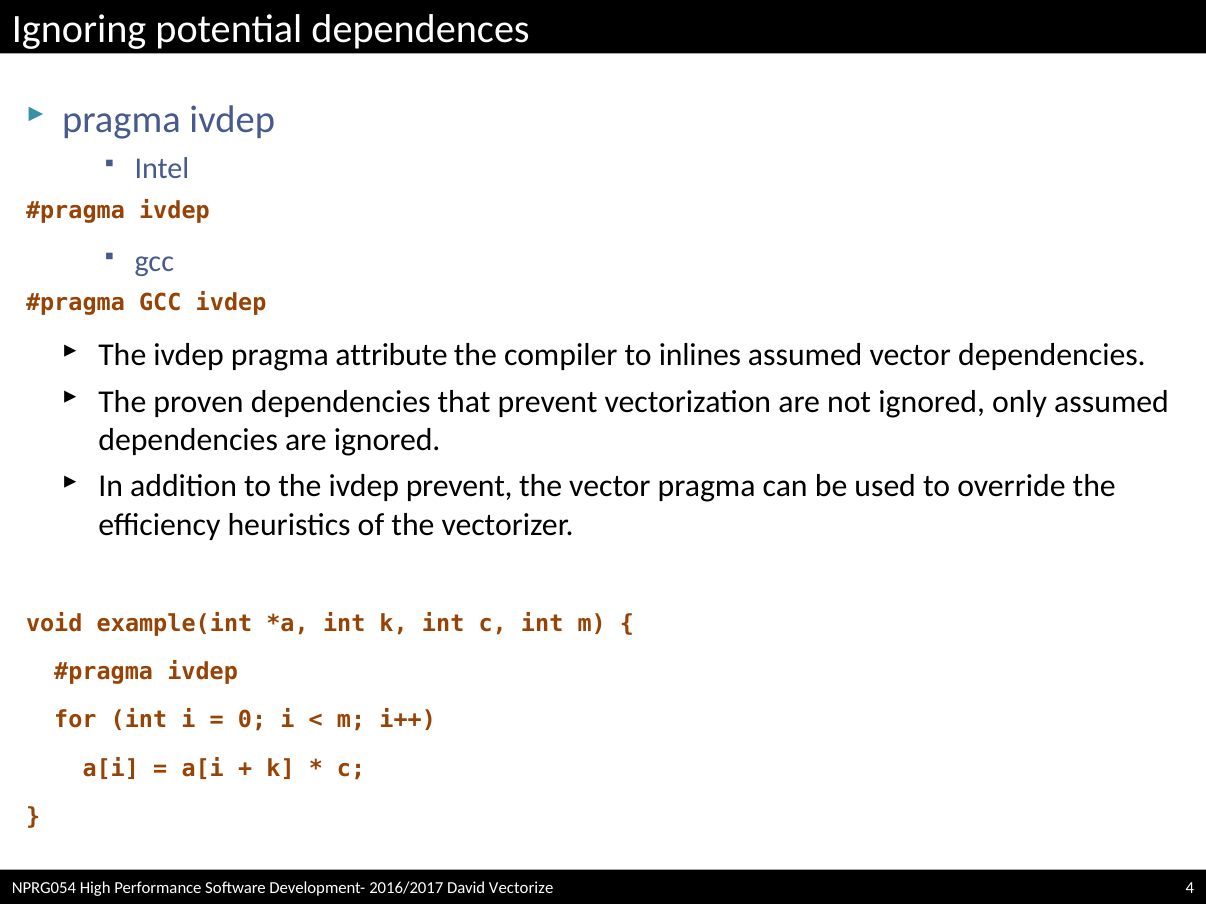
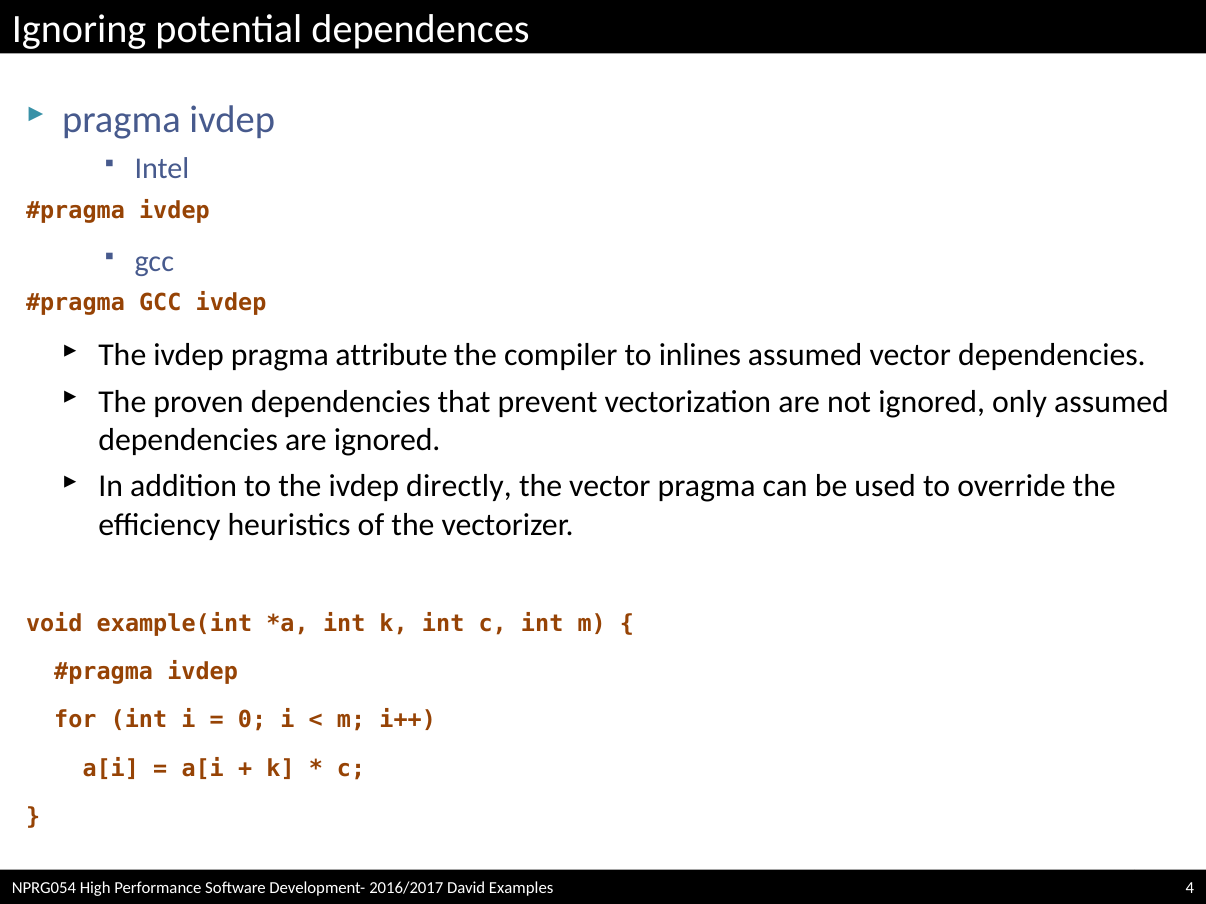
ivdep prevent: prevent -> directly (459, 487)
Vectorize: Vectorize -> Examples (521, 888)
